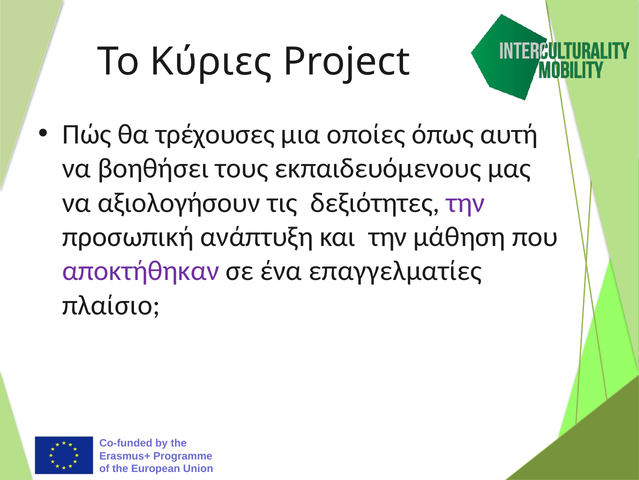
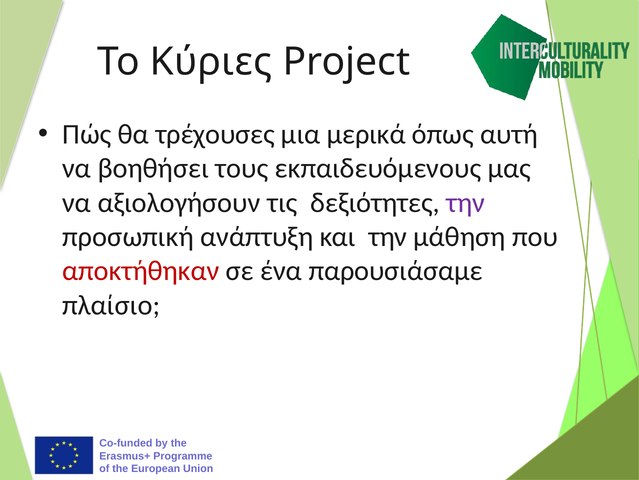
οποίες: οποίες -> μερικά (366, 134)
αποκτήθηκαν colour: purple -> red (141, 271)
επαγγελματίες: επαγγελματίες -> παρουσιάσαμε (395, 271)
